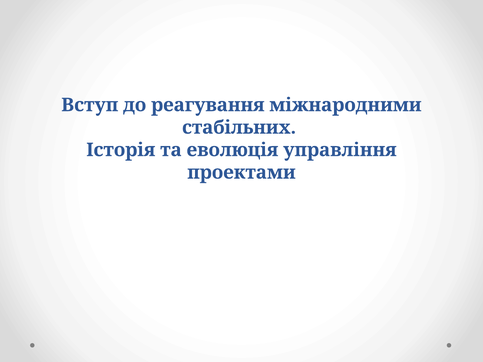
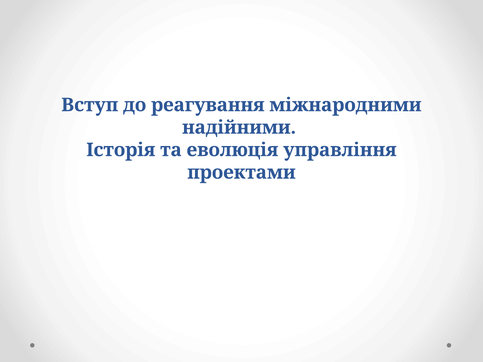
стабільних: стабільних -> надійними (239, 128)
